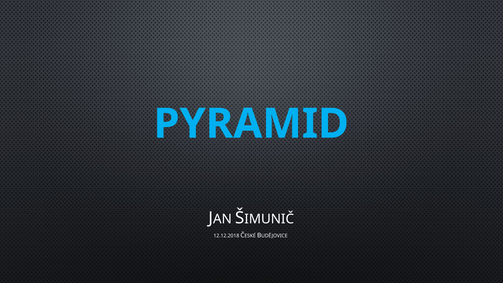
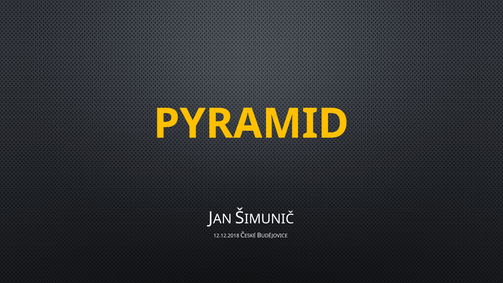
PYRAMID colour: light blue -> yellow (251, 124)
